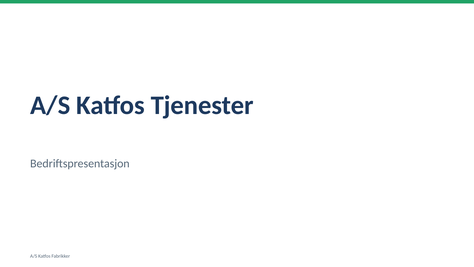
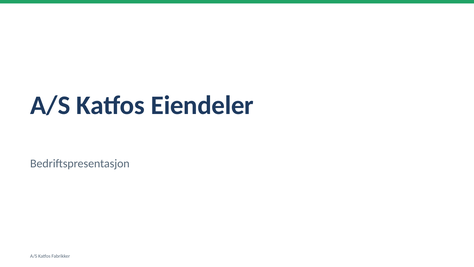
Tjenester: Tjenester -> Eiendeler (202, 105)
